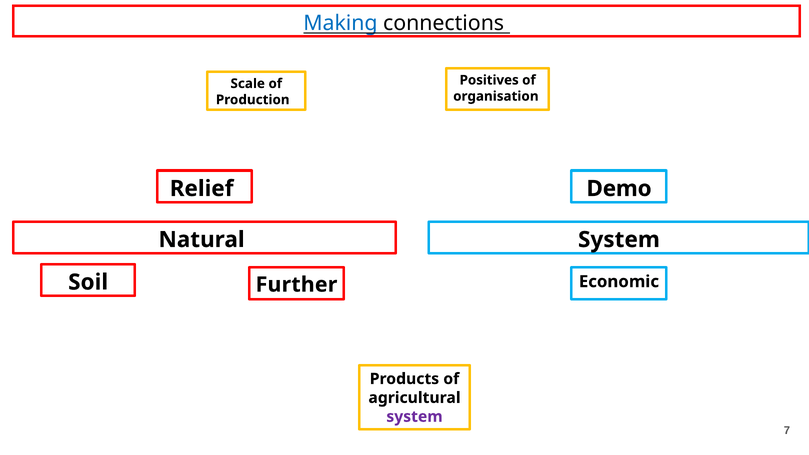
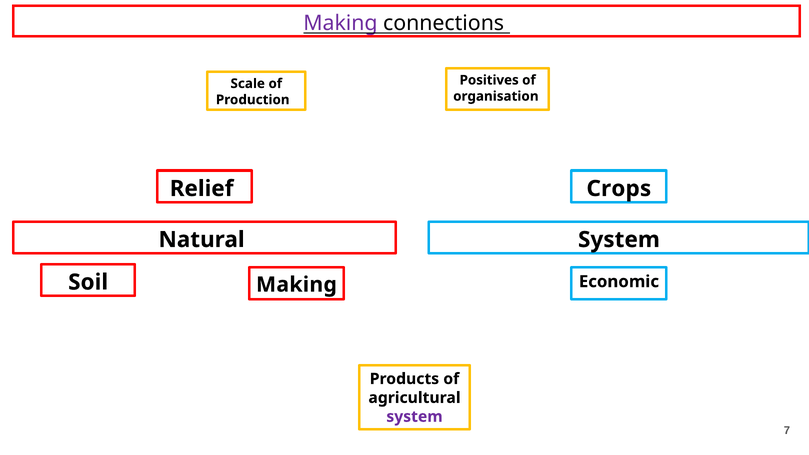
Making colour: blue -> purple (340, 23)
Demo: Demo -> Crops (619, 189)
Further: Further -> Making (296, 285)
